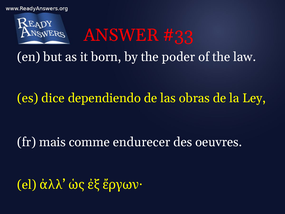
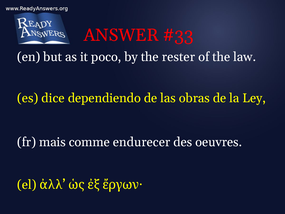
born: born -> poco (106, 57)
poder: poder -> rester (178, 57)
